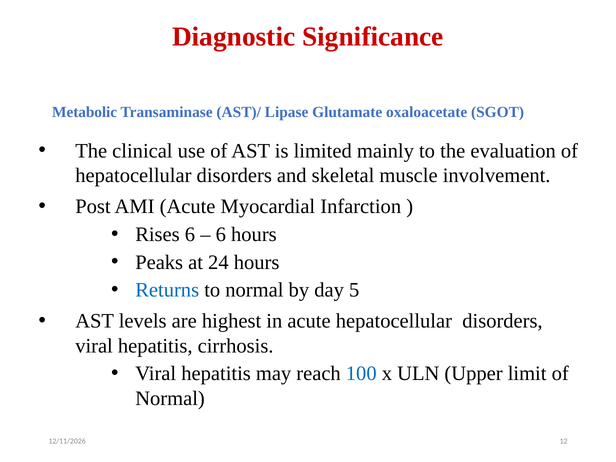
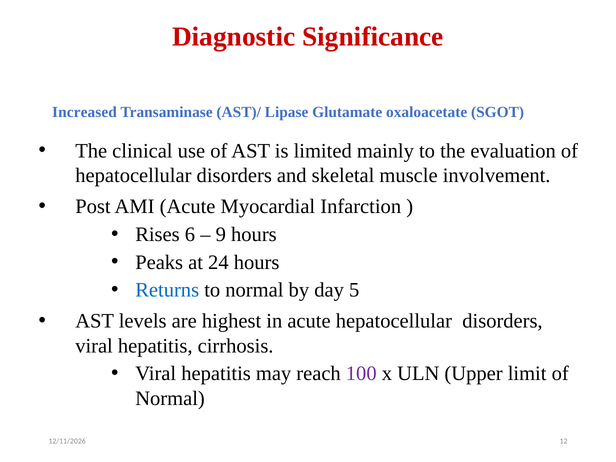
Metabolic: Metabolic -> Increased (85, 112)
6: 6 -> 9 (221, 234)
100 colour: blue -> purple (361, 374)
